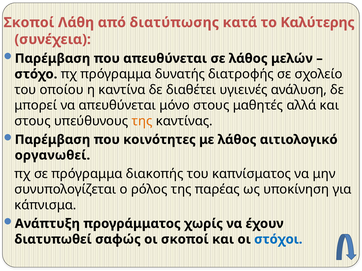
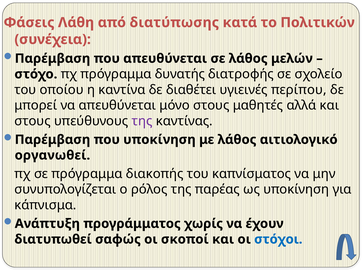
Σκοποί: Σκοποί -> Φάσεις (29, 23)
Καλύτερης: Καλύτερης -> Πολιτικών (318, 23)
ανάλυση: ανάλυση -> περίπου (299, 90)
της colour: orange -> purple (142, 121)
που κοινότητες: κοινότητες -> υποκίνηση (159, 140)
